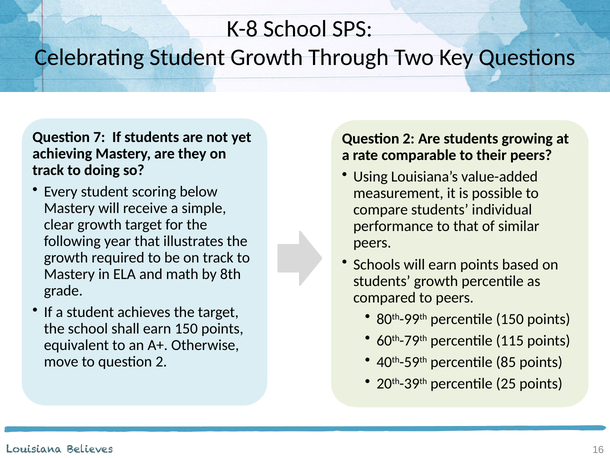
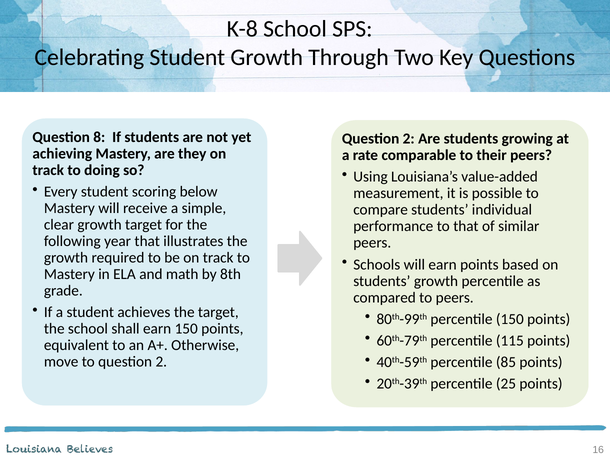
7: 7 -> 8 (99, 137)
